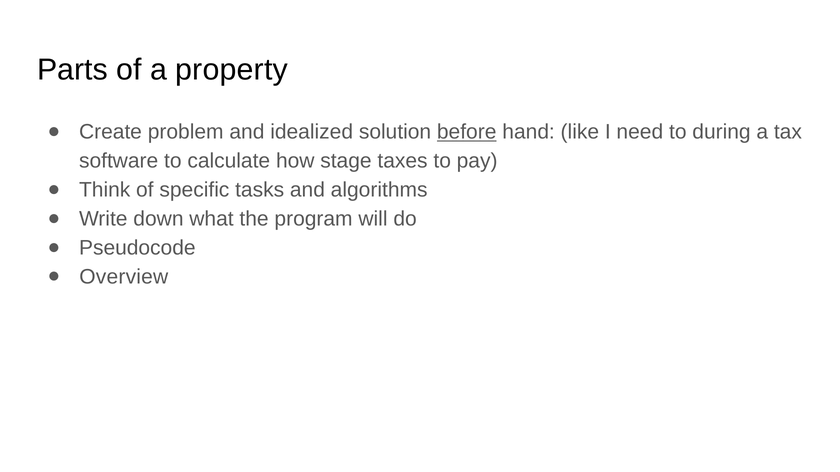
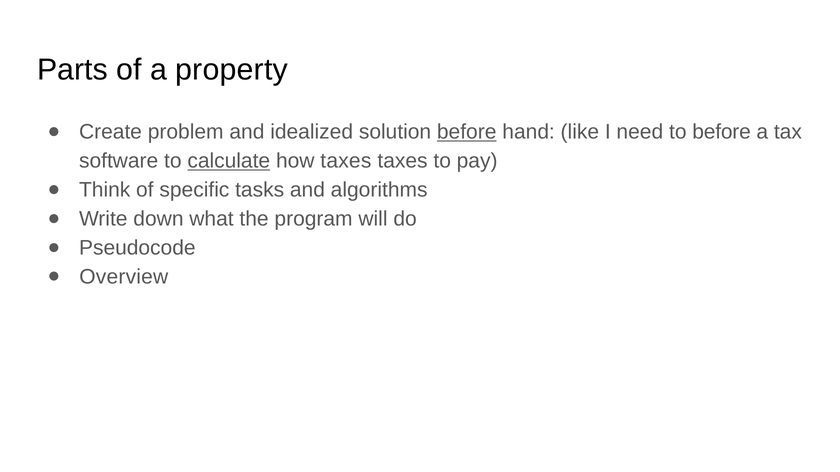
to during: during -> before (722, 132)
calculate underline: none -> present (229, 161)
how stage: stage -> taxes (346, 161)
